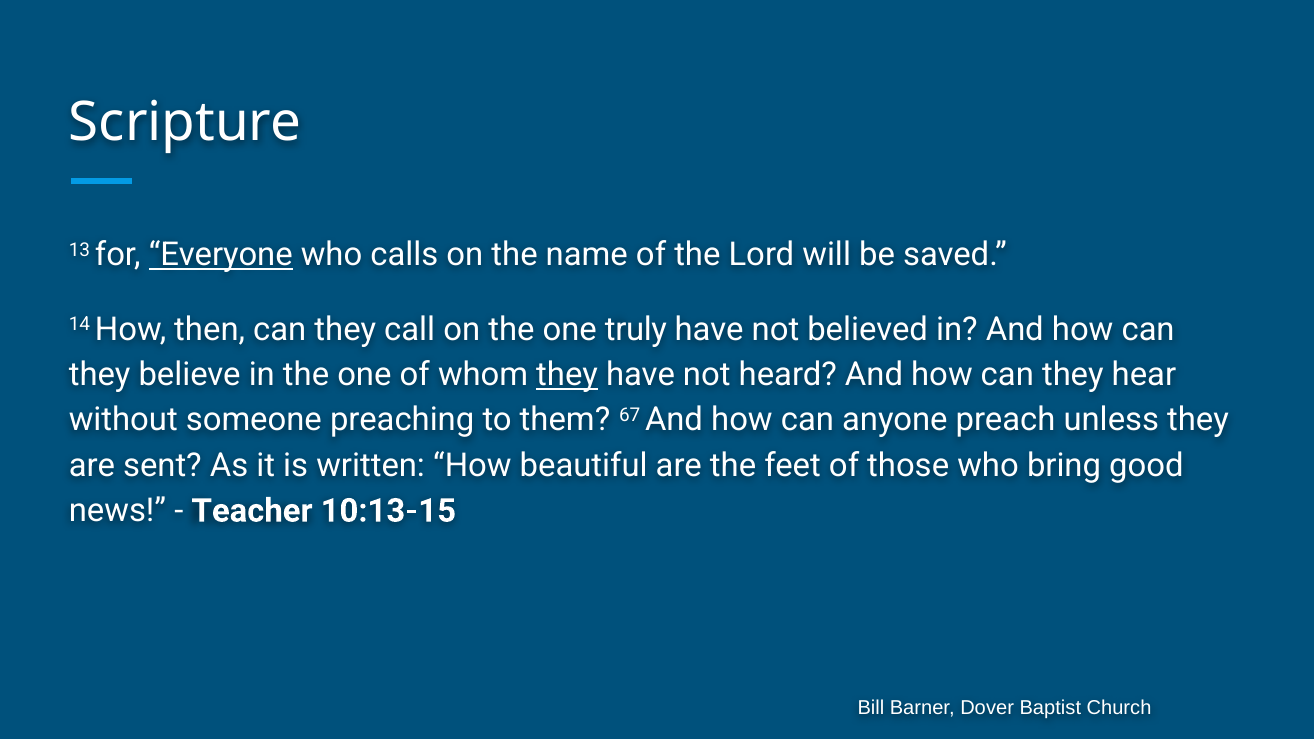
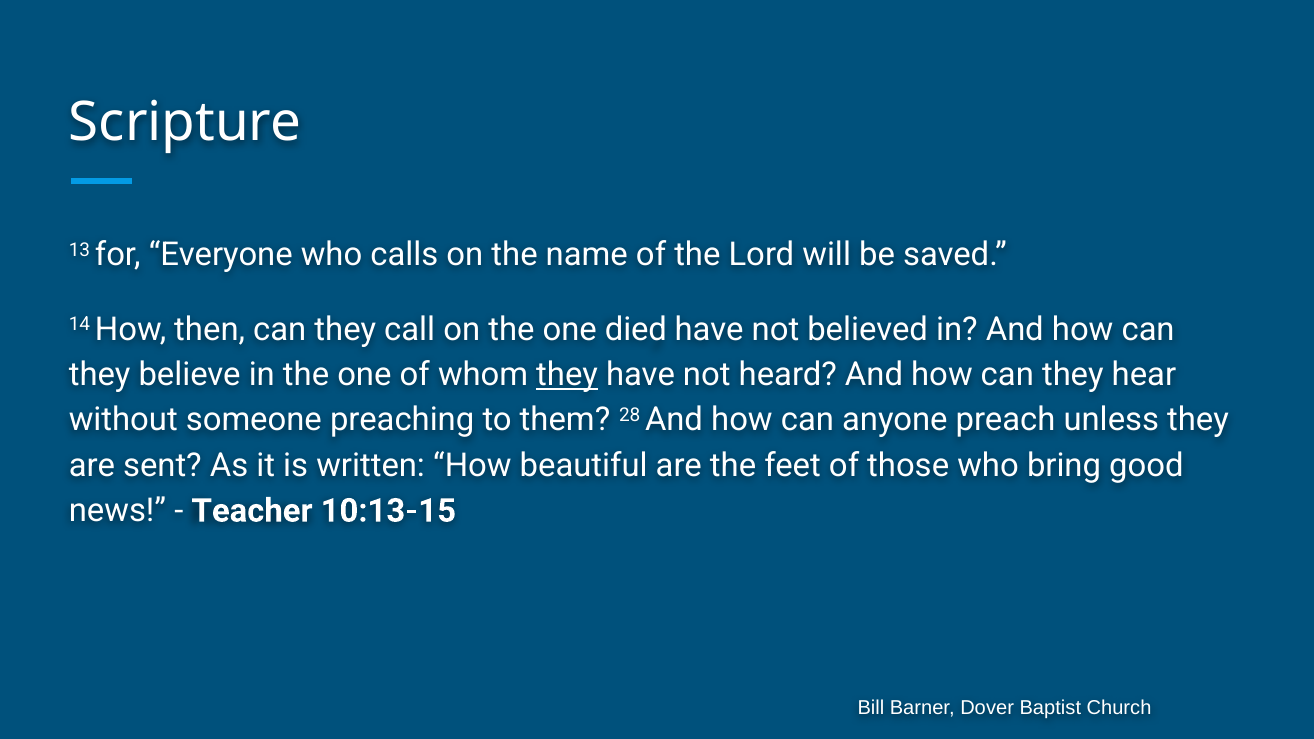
Everyone underline: present -> none (221, 255)
truly: truly -> died (636, 330)
67: 67 -> 28 (630, 415)
